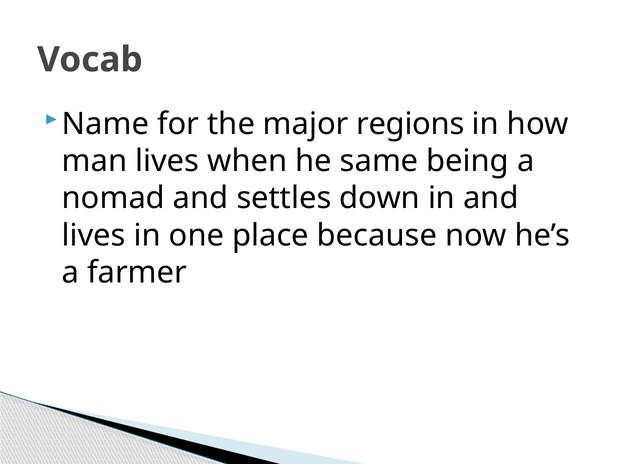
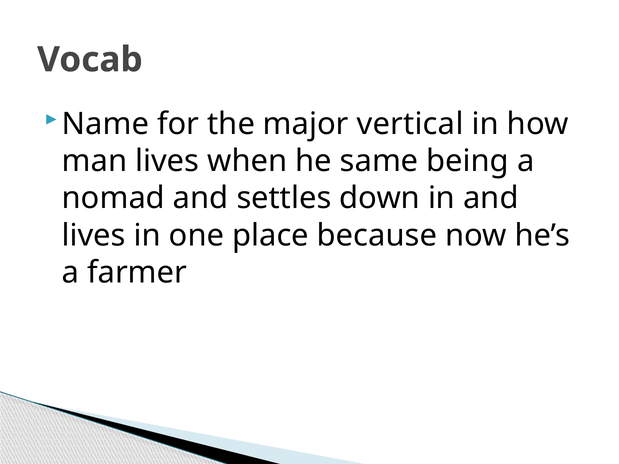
regions: regions -> vertical (410, 124)
